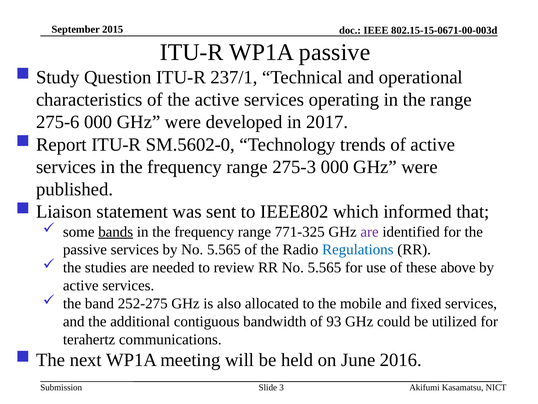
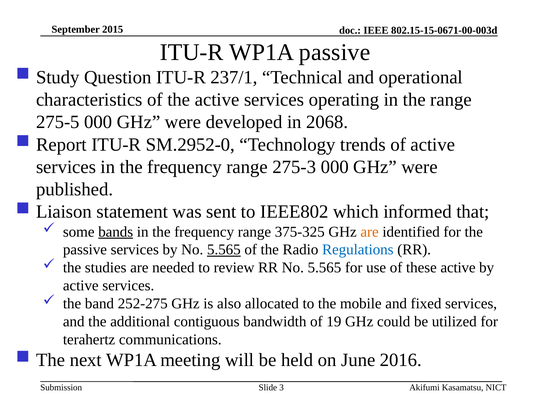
275-6: 275-6 -> 275-5 (58, 122)
2017: 2017 -> 2068 (327, 122)
SM.5602-0: SM.5602-0 -> SM.2952-0 (190, 144)
771-325: 771-325 -> 375-325 (300, 231)
are colour: purple -> orange (370, 231)
5.565 underline: none -> present (224, 249)
these above: above -> active (458, 267)
93: 93 -> 19 (334, 321)
